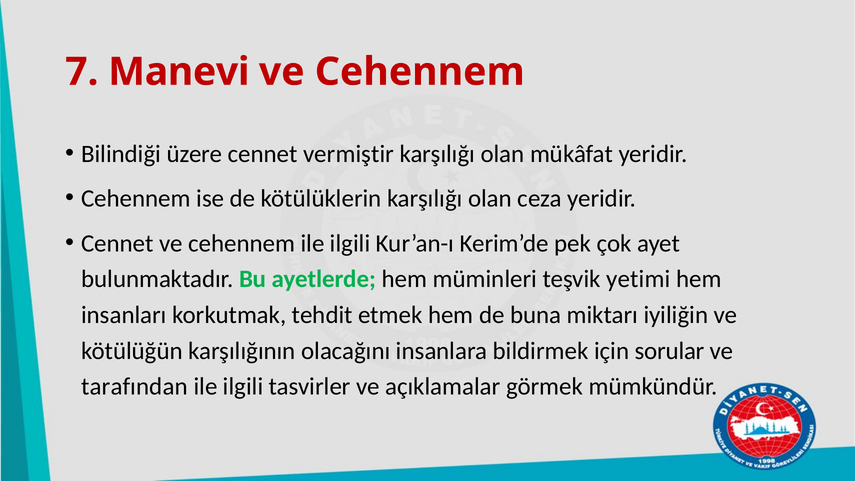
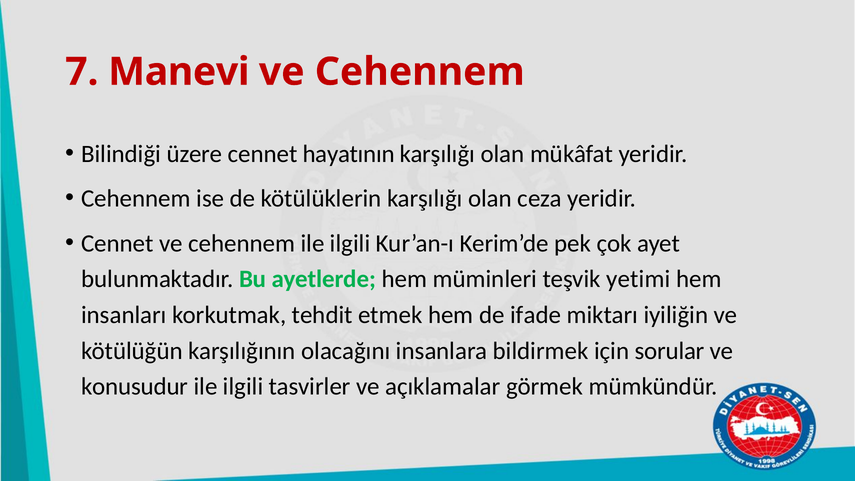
vermiştir: vermiştir -> hayatının (349, 154)
buna: buna -> ifade (536, 315)
tarafından: tarafından -> konusudur (135, 387)
